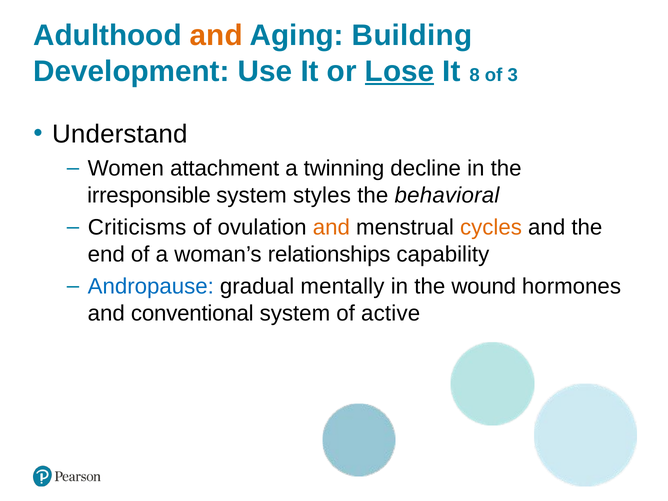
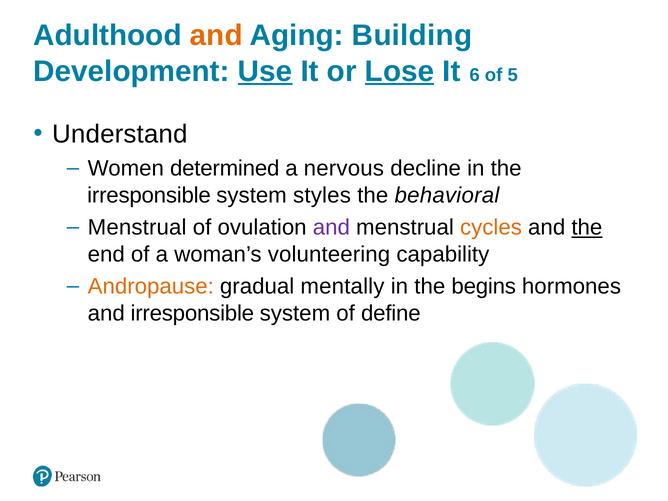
Use underline: none -> present (265, 71)
8: 8 -> 6 (475, 75)
3: 3 -> 5 (513, 75)
attachment: attachment -> determined (225, 169)
twinning: twinning -> nervous (344, 169)
Criticisms: Criticisms -> Menstrual (137, 228)
and colour: orange -> purple (331, 228)
the underline: none -> present (587, 228)
relationships: relationships -> volunteering (329, 254)
Andropause colour: blue -> orange (151, 287)
wound: wound -> begins (484, 287)
and conventional: conventional -> irresponsible (192, 313)
active: active -> define (391, 313)
